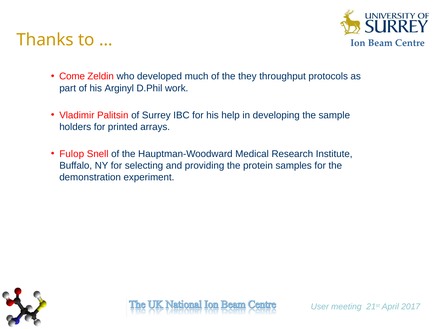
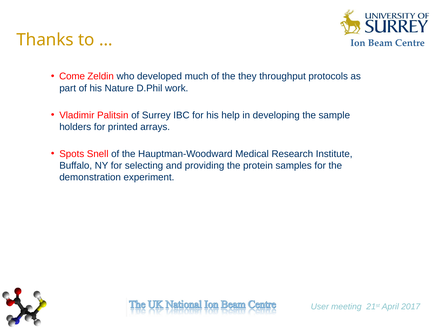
Arginyl: Arginyl -> Nature (119, 88)
Fulop: Fulop -> Spots (72, 154)
